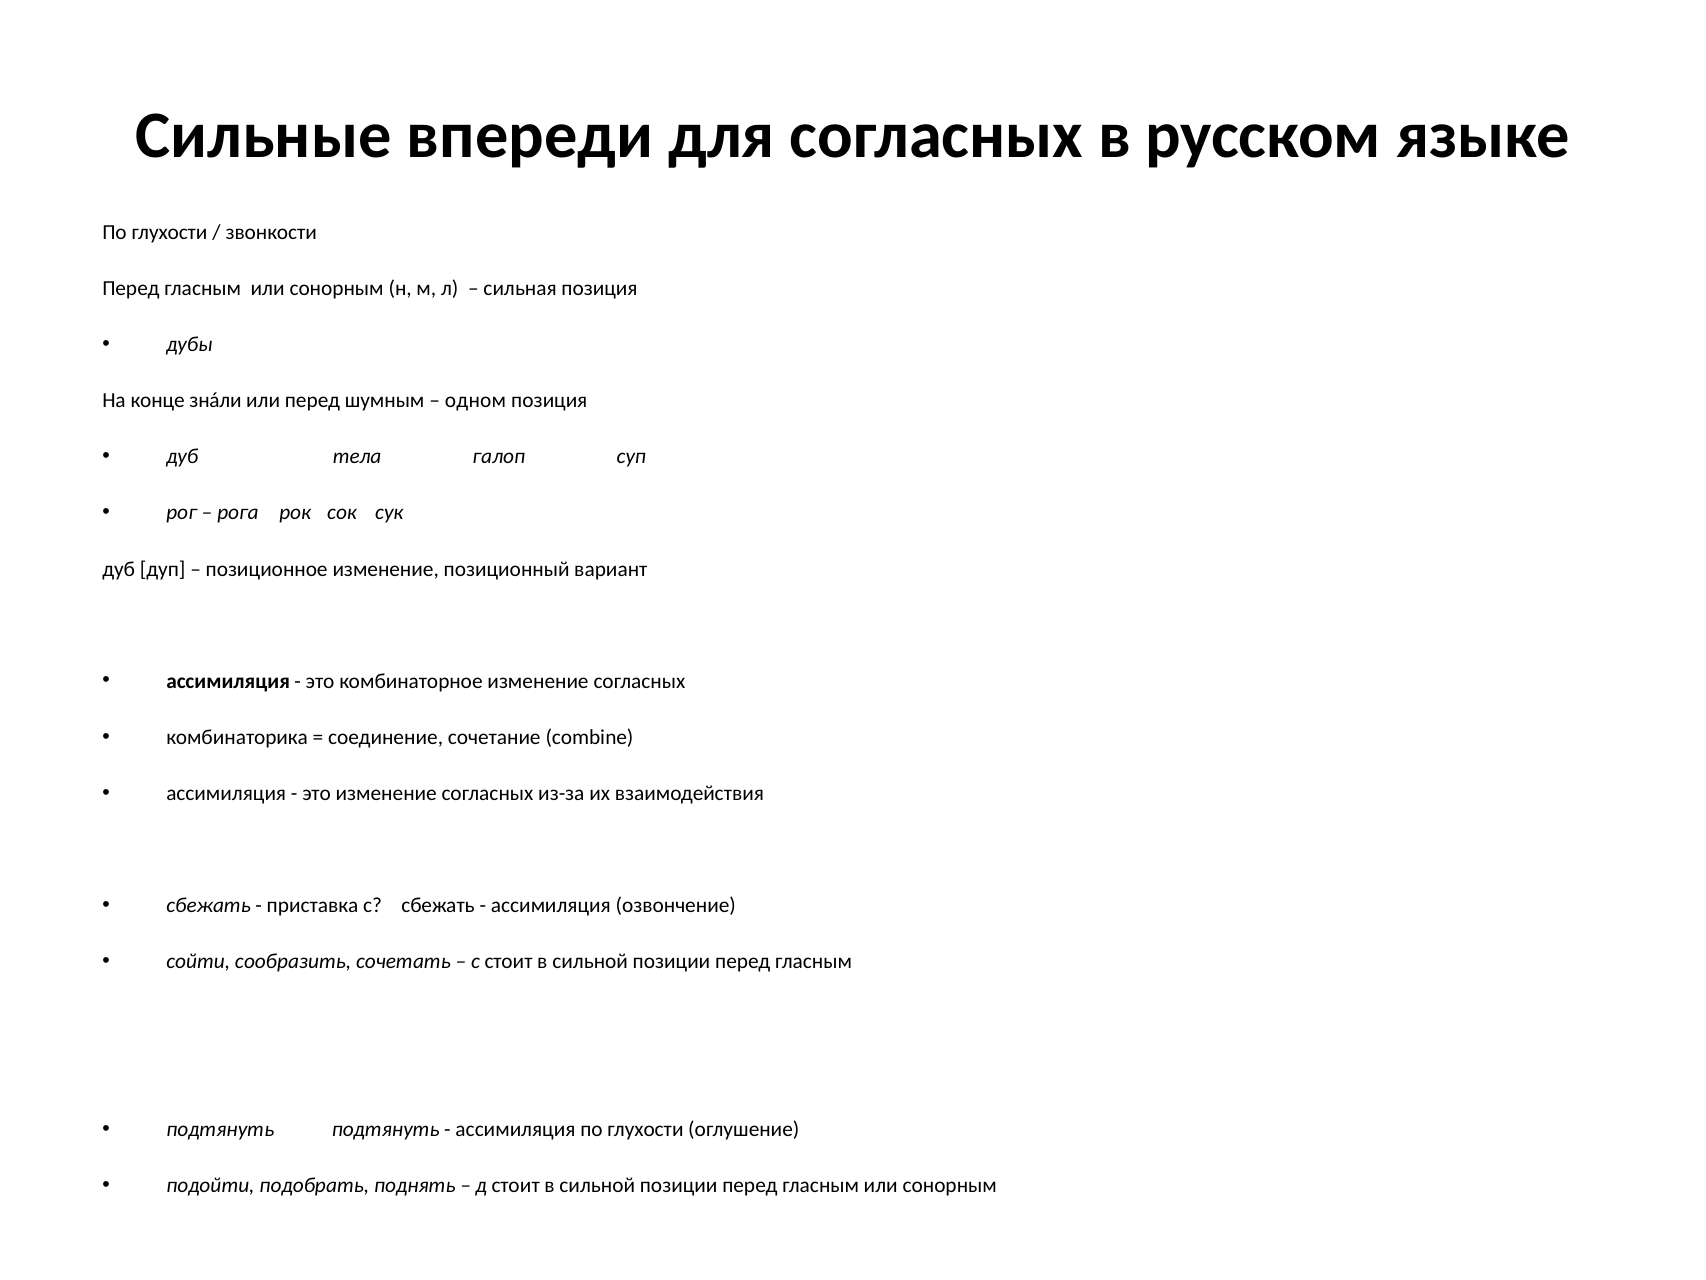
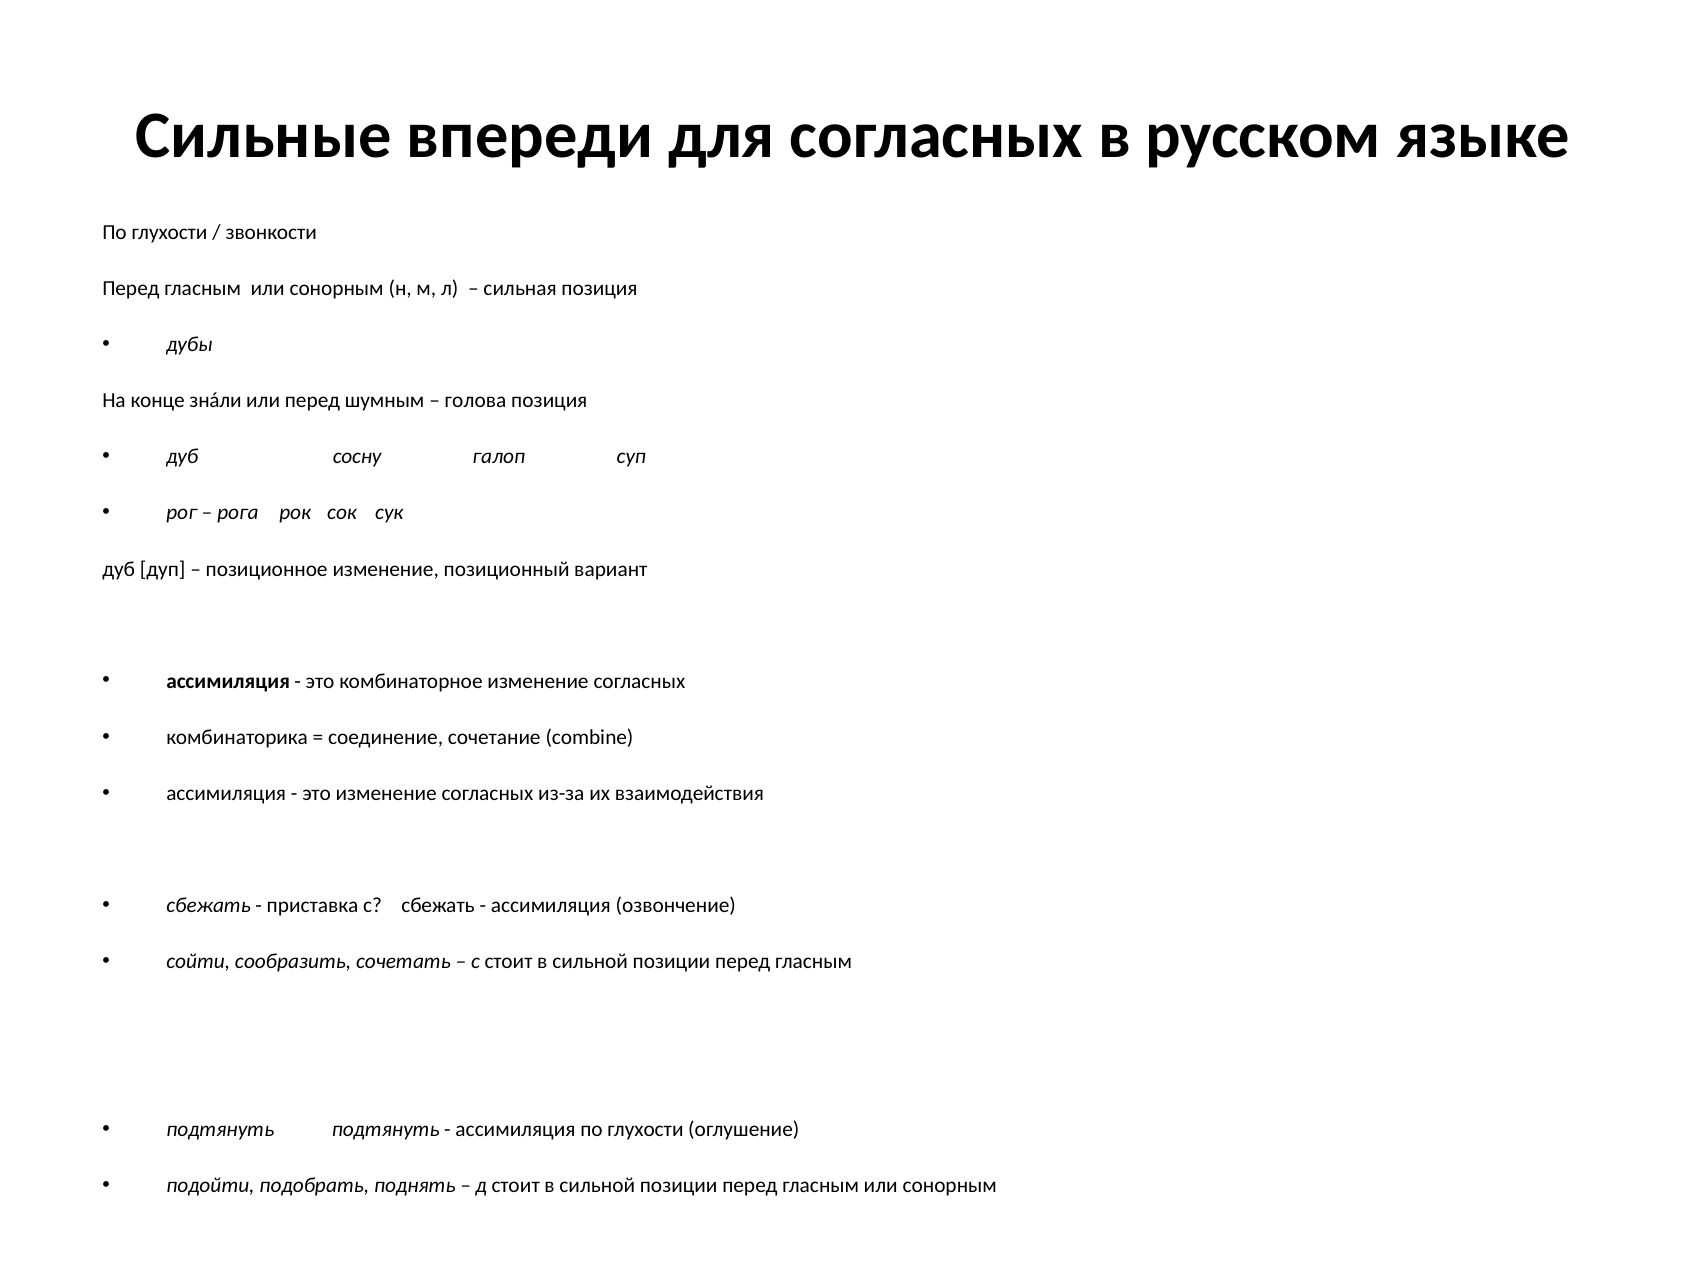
одном: одном -> голова (476, 401)
тела: тела -> сосну (357, 457)
